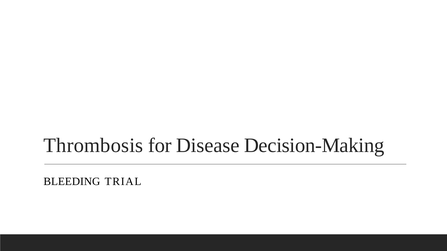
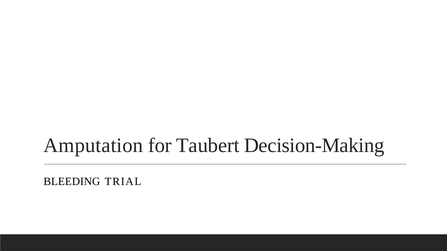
Thrombosis: Thrombosis -> Amputation (93, 146)
Disease: Disease -> Taubert (208, 146)
